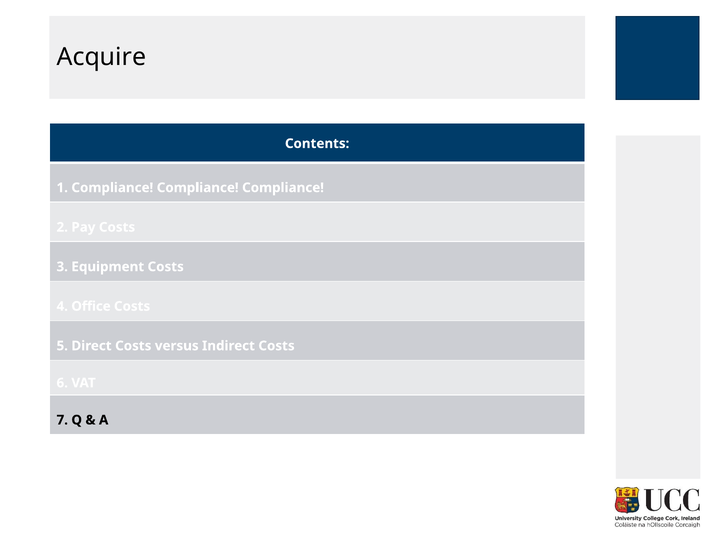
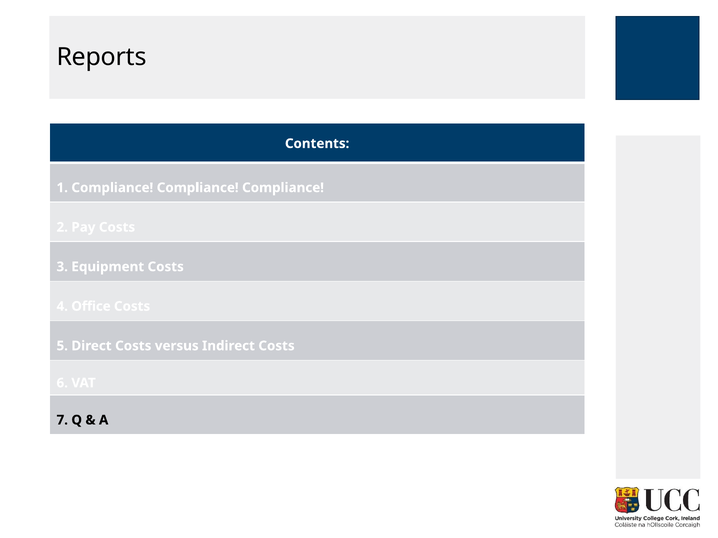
Acquire: Acquire -> Reports (102, 57)
